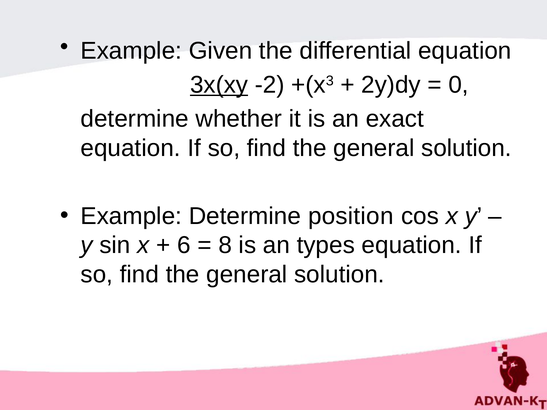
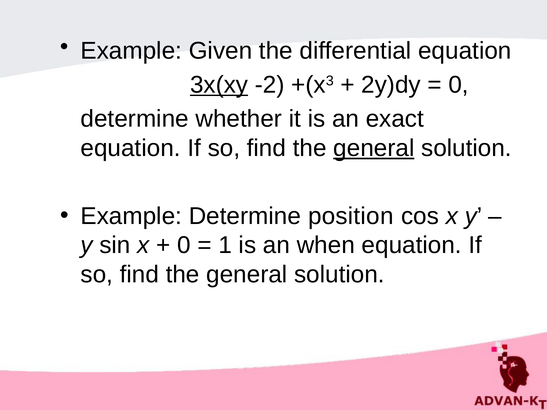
general underline: none -> present (374, 148)
6: 6 -> 0 (184, 245)
8: 8 -> 1 (225, 245)
types: types -> when (326, 245)
